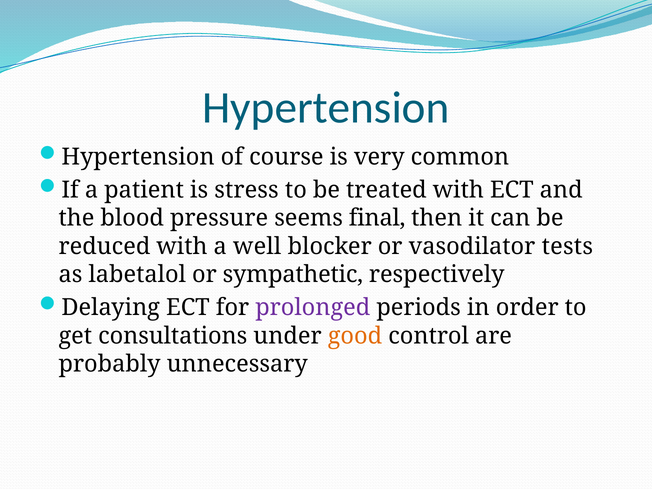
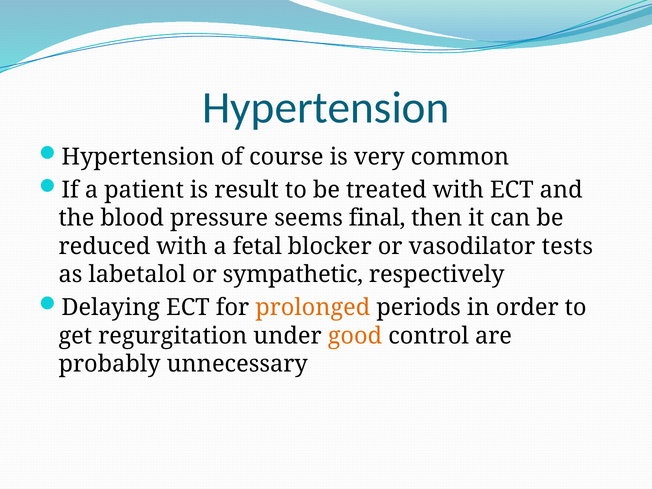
stress: stress -> result (247, 190)
well: well -> fetal (257, 246)
prolonged colour: purple -> orange (313, 308)
consultations: consultations -> regurgitation (173, 336)
